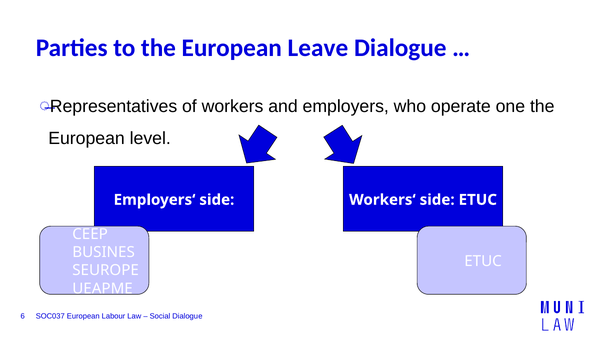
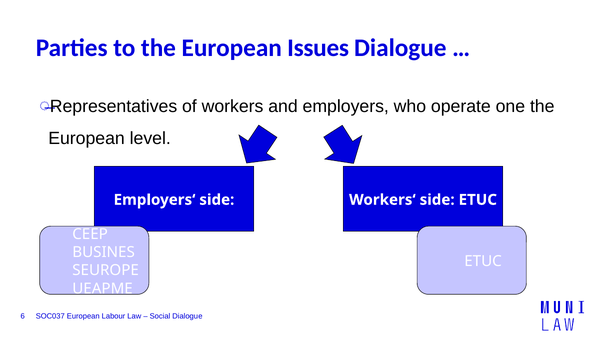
Leave: Leave -> Issues (318, 48)
